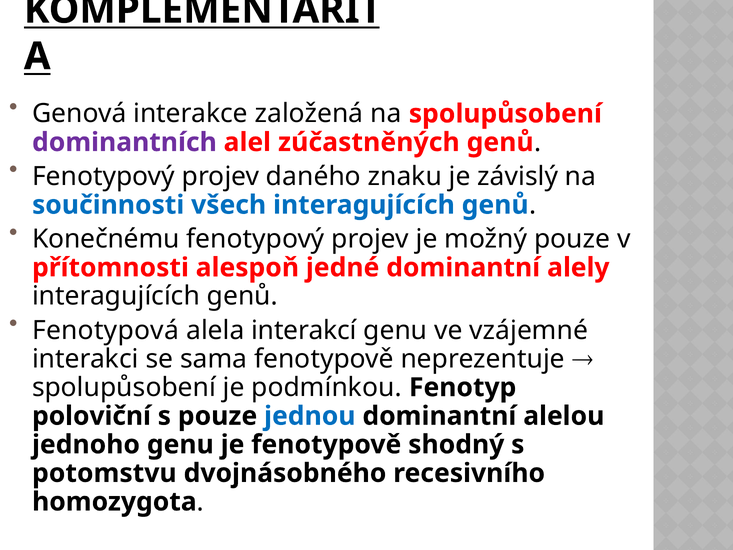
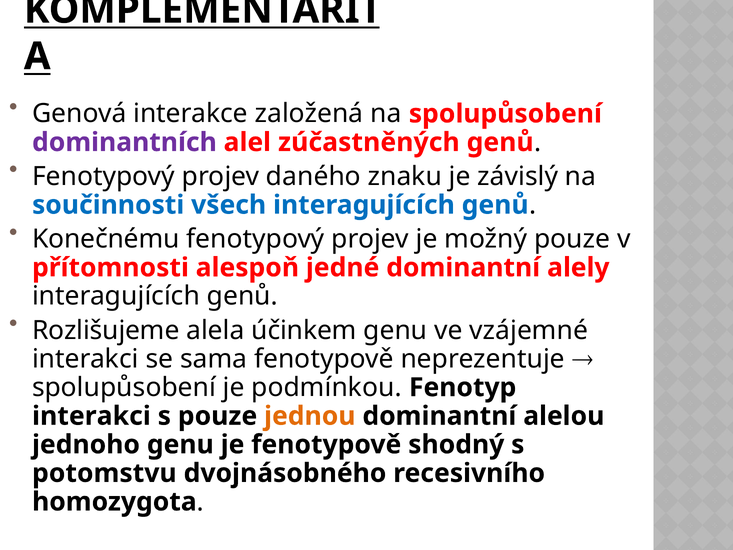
Fenotypová: Fenotypová -> Rozlišujeme (106, 330)
interakcí: interakcí -> účinkem (304, 330)
poloviční: poloviční -> interakci (91, 416)
jednou colour: blue -> orange (310, 416)
